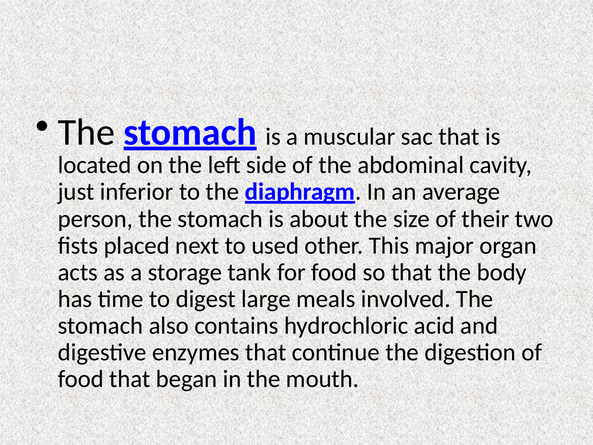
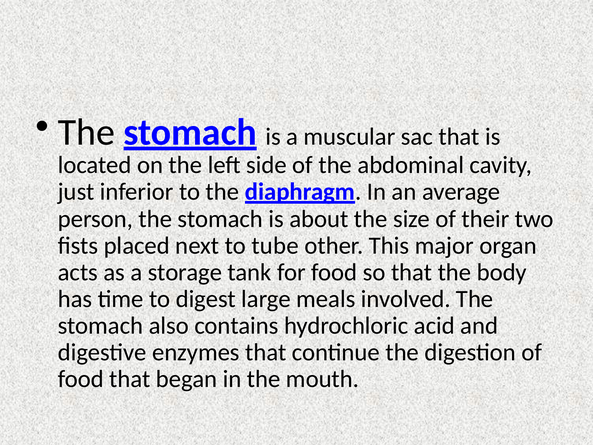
used: used -> tube (275, 245)
